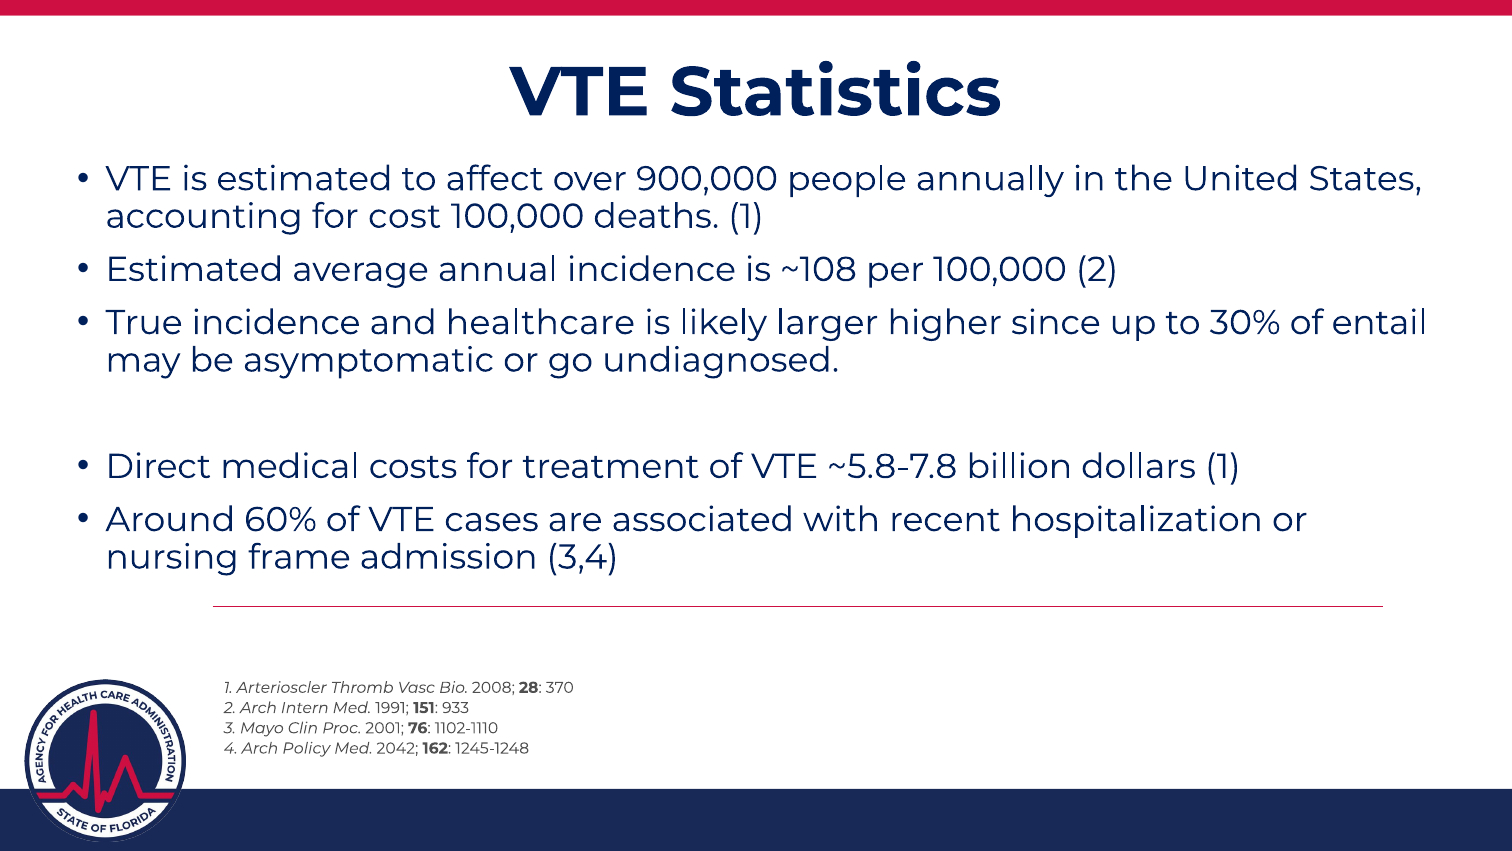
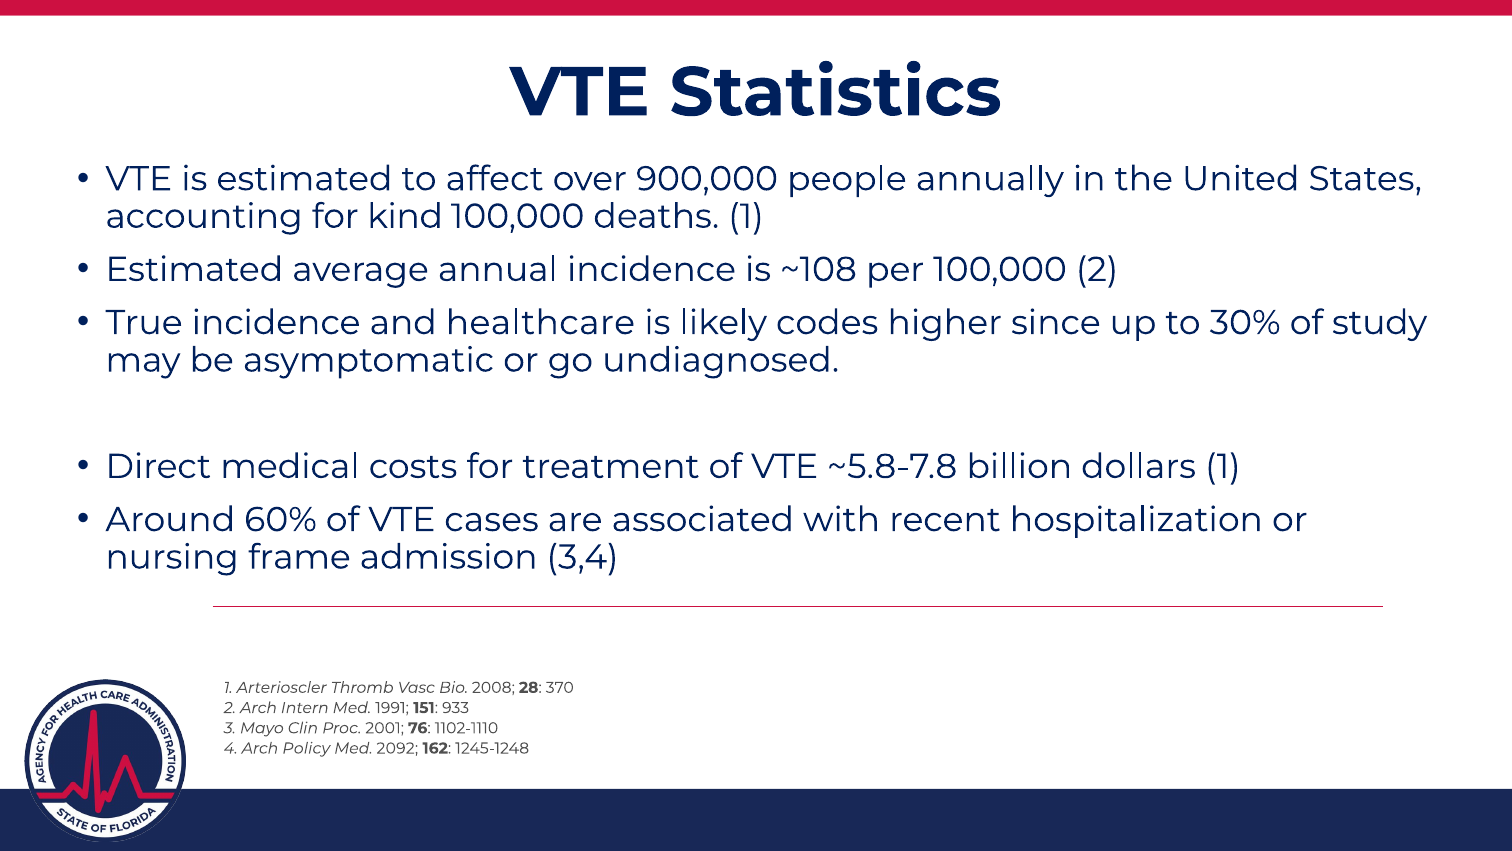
cost: cost -> kind (405, 216)
larger: larger -> codes (827, 323)
entail: entail -> study (1380, 323)
2042: 2042 -> 2092 (397, 748)
